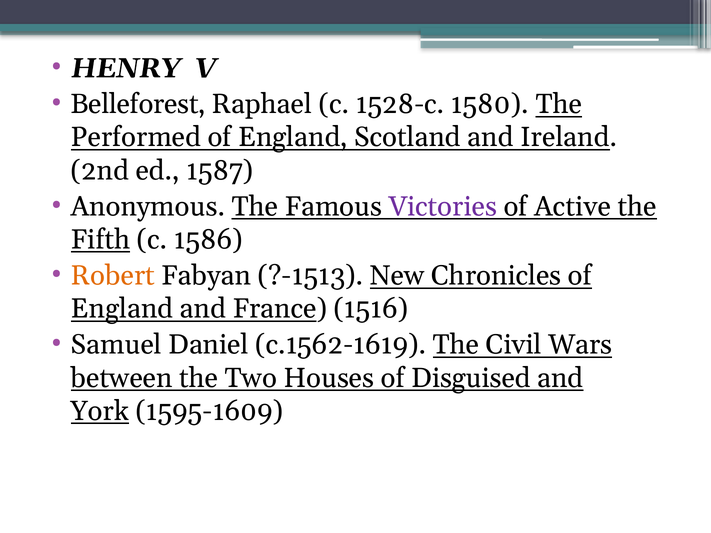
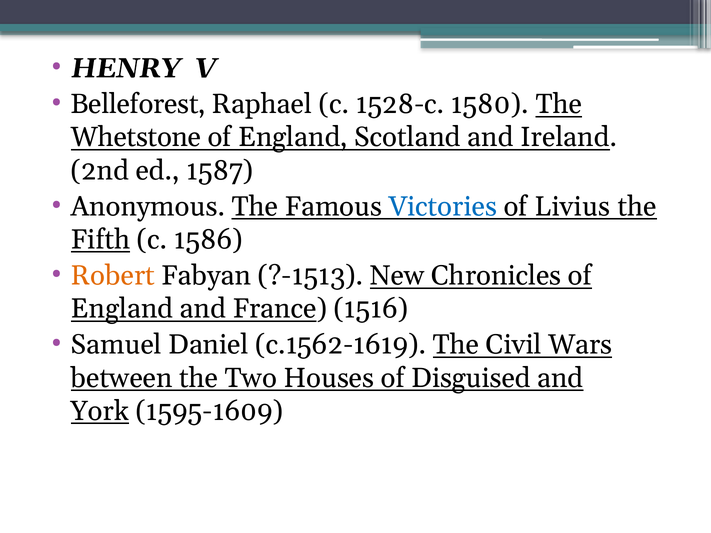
Performed: Performed -> Whetstone (136, 137)
Victories colour: purple -> blue (443, 207)
Active: Active -> Livius (573, 207)
